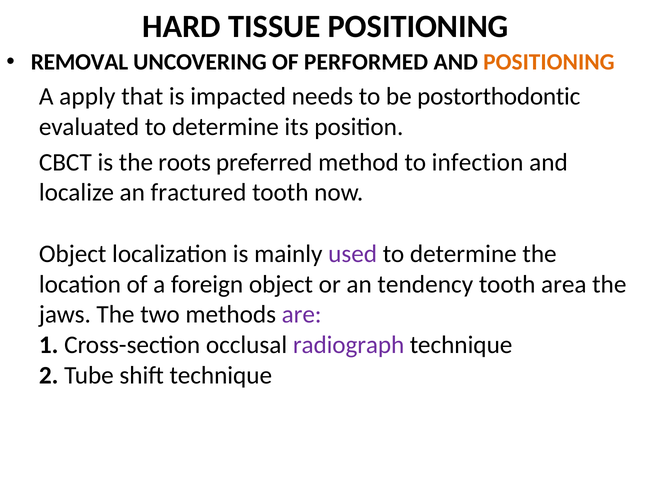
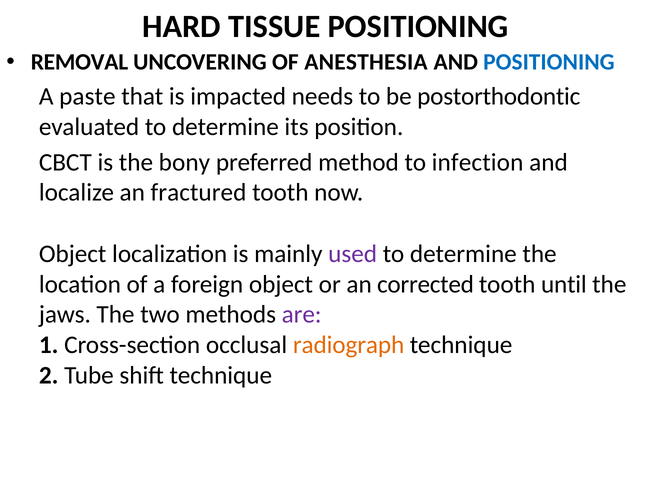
PERFORMED: PERFORMED -> ANESTHESIA (366, 62)
POSITIONING colour: orange -> blue (549, 62)
apply: apply -> paste (87, 97)
roots: roots -> bony (184, 162)
tendency: tendency -> corrected (425, 284)
area: area -> until (564, 284)
radiograph colour: purple -> orange (349, 345)
